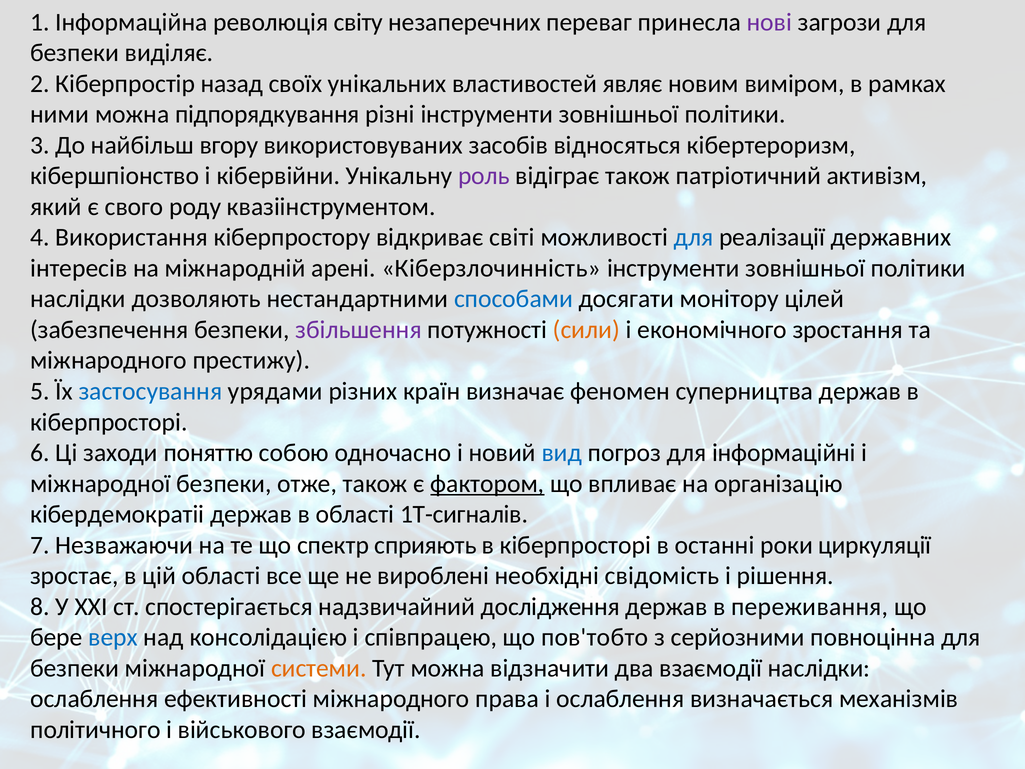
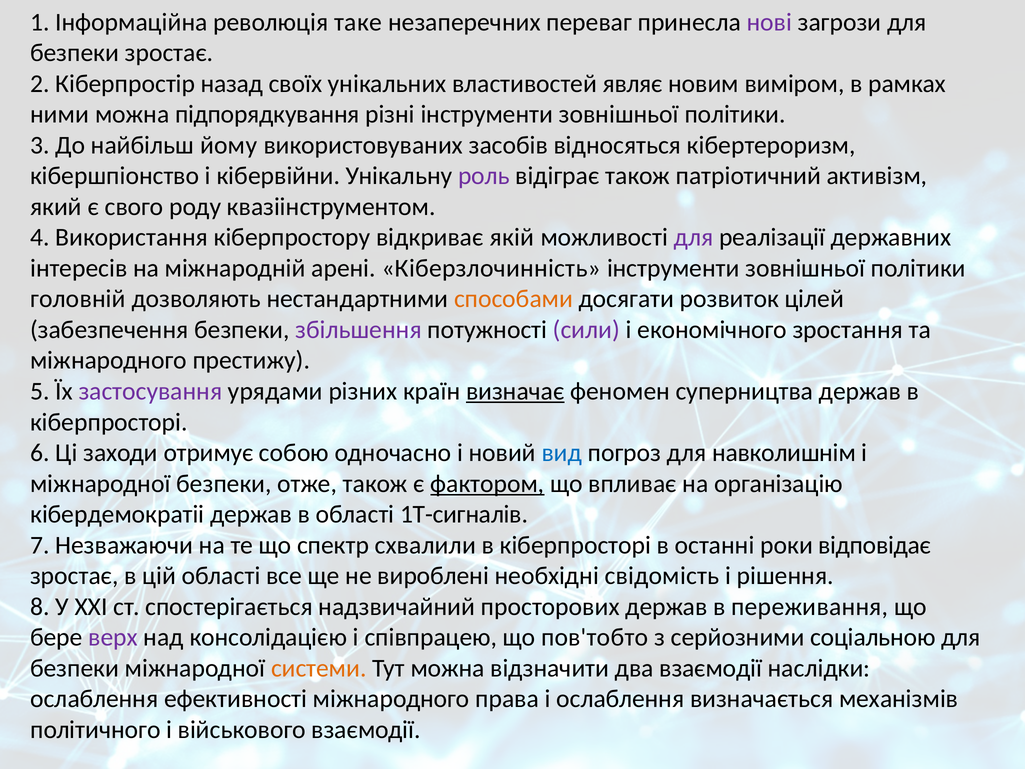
світу: світу -> таке (358, 22)
безпеки виділяє: виділяє -> зростає (169, 53)
вгору: вгору -> йому (229, 145)
світі: світі -> якій (512, 237)
для colour: blue -> purple (694, 237)
наслідки: наслідки -> головній (78, 299)
способами colour: blue -> orange (514, 299)
монітору: монітору -> розвиток (729, 299)
сили colour: orange -> purple (586, 330)
застосування colour: blue -> purple (150, 391)
визначає underline: none -> present (515, 391)
поняттю: поняттю -> отримує (208, 453)
інформаційні: інформаційні -> навколишнім (784, 453)
сприяють: сприяють -> схвалили (425, 545)
циркуляції: циркуляції -> відповідає (875, 545)
дослідження: дослідження -> просторових (550, 606)
верх colour: blue -> purple (113, 637)
повноцінна: повноцінна -> соціальною (873, 637)
